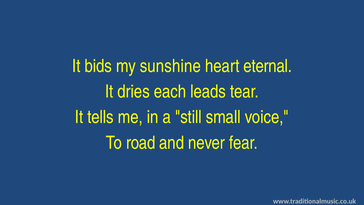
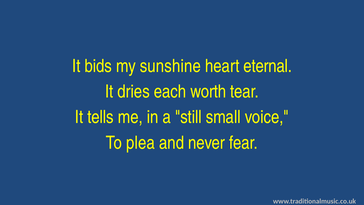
leads: leads -> worth (208, 92)
road: road -> plea (140, 143)
